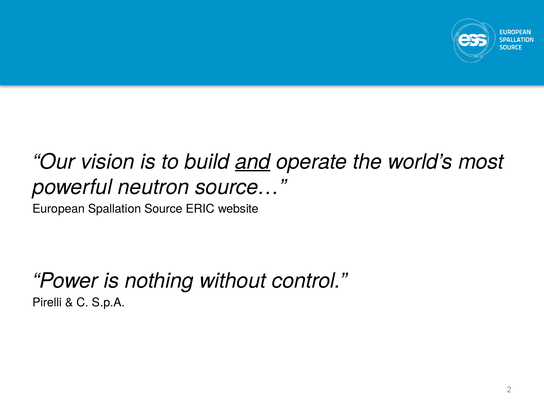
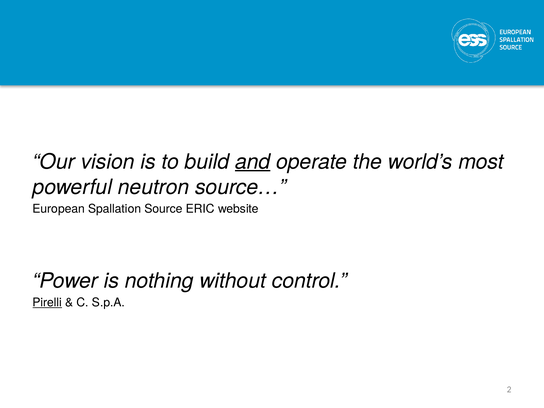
Pirelli underline: none -> present (47, 302)
